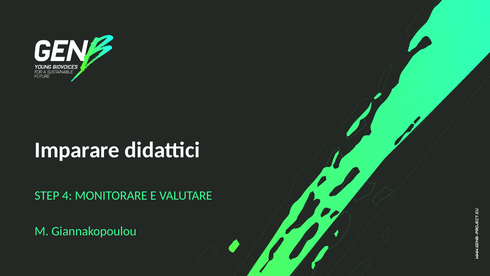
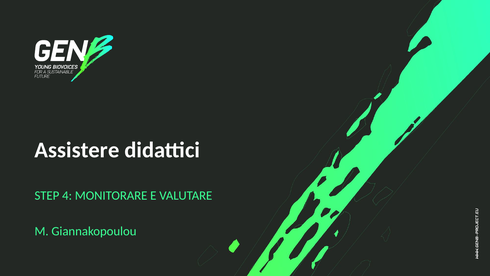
Imparare: Imparare -> Assistere (77, 150)
